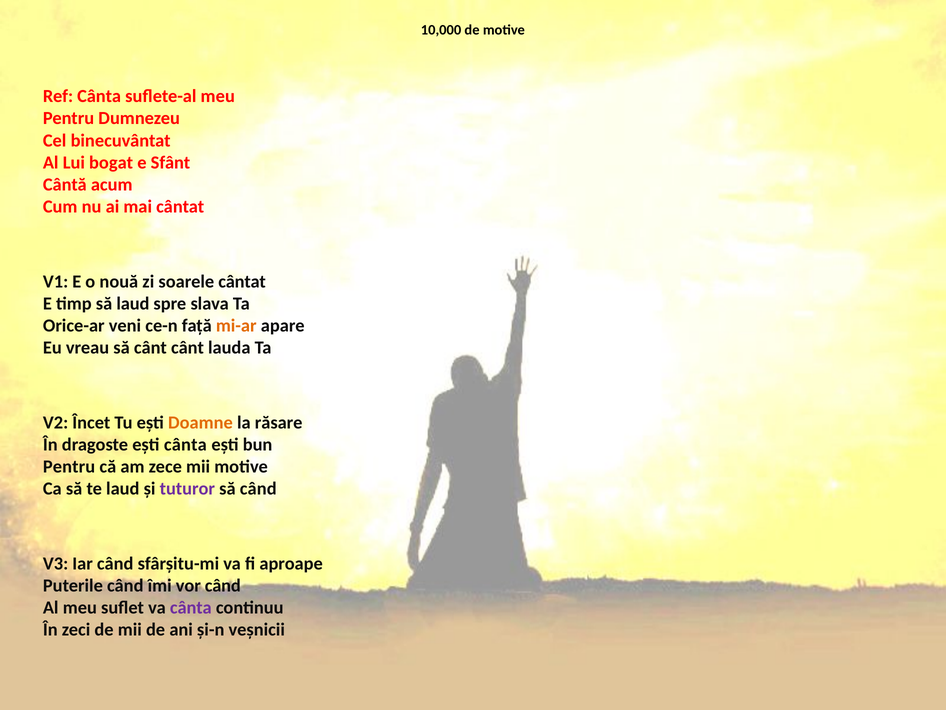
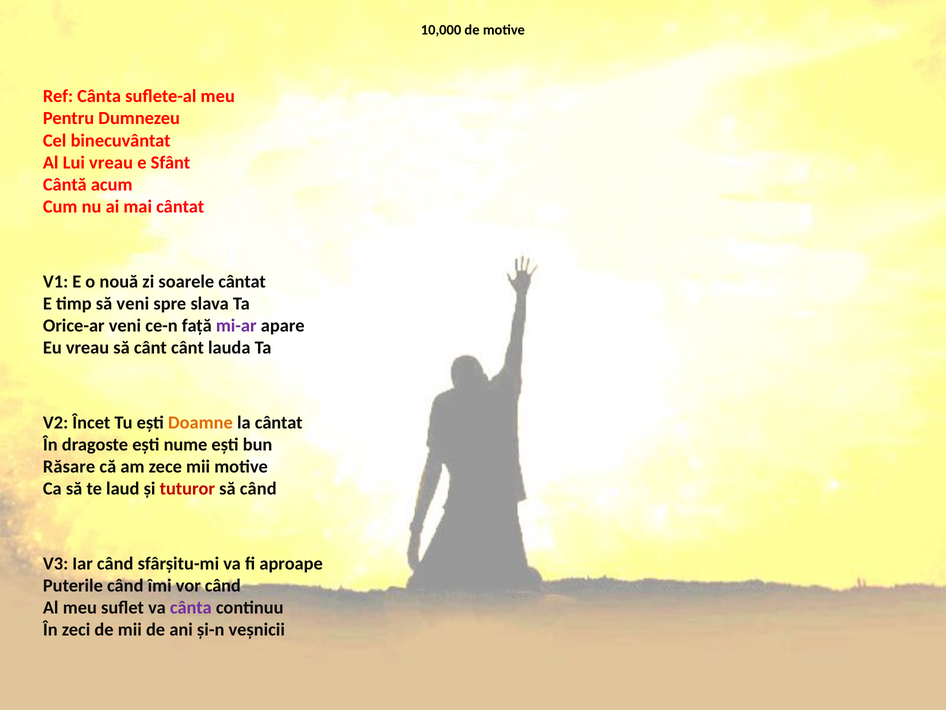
Lui bogat: bogat -> vreau (111, 162)
să laud: laud -> veni (133, 303)
mi-ar colour: orange -> purple (236, 325)
la răsare: răsare -> cântat (279, 422)
ești cânta: cânta -> nume (186, 444)
Pentru: Pentru -> Răsare (69, 466)
tuturor colour: purple -> red (187, 488)
